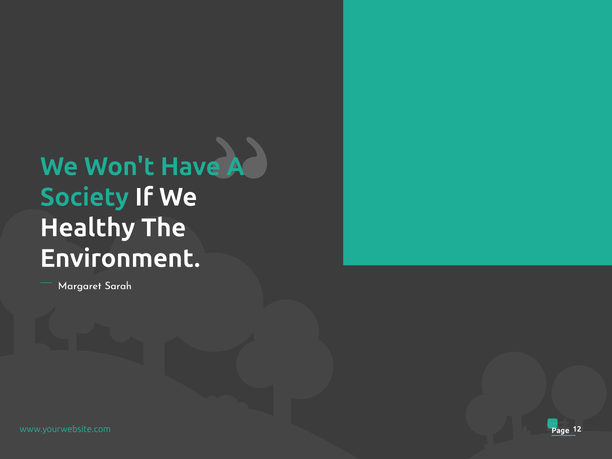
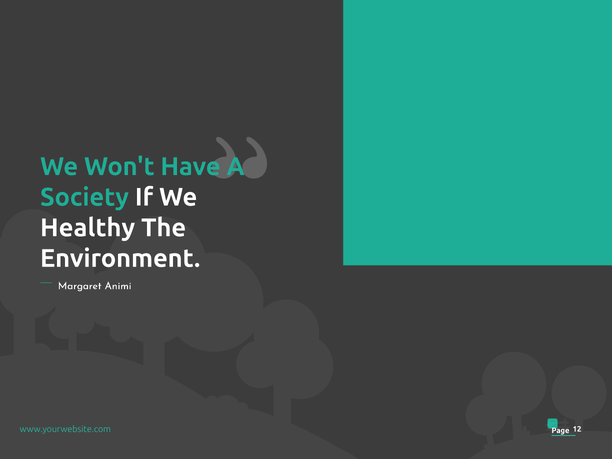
Sarah: Sarah -> Animi (118, 286)
